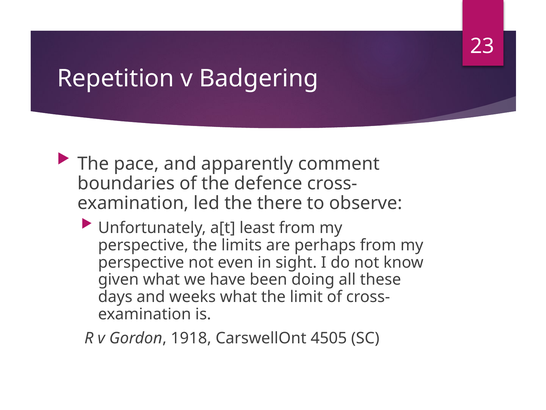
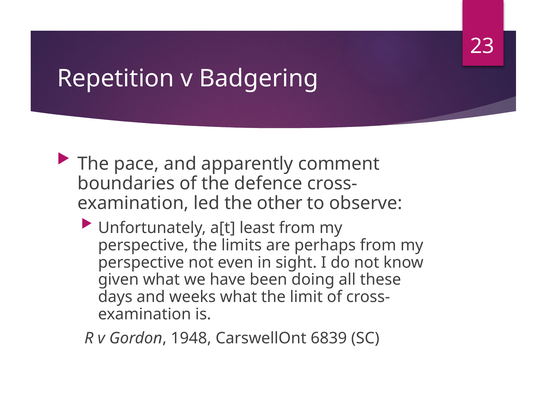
there: there -> other (280, 203)
1918: 1918 -> 1948 (191, 338)
4505: 4505 -> 6839 (329, 338)
